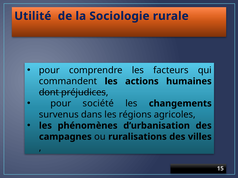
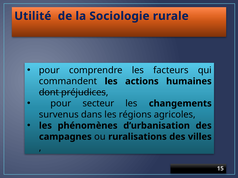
société: société -> secteur (98, 104)
